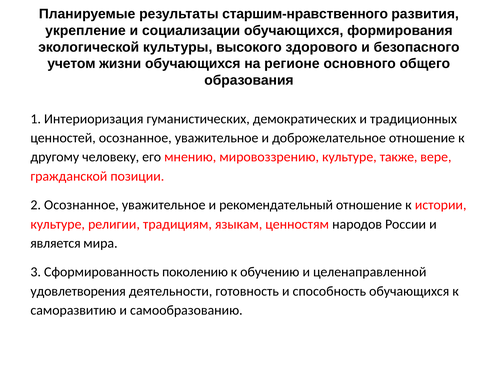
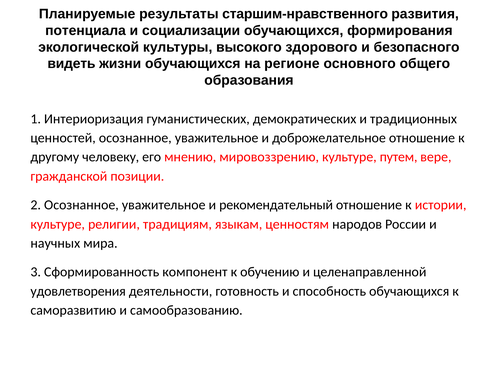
укрепление: укрепление -> потенциала (85, 30)
учетом: учетом -> видеть (71, 64)
также: также -> путем (399, 157)
является: является -> научных (55, 243)
поколению: поколению -> компонент (195, 272)
